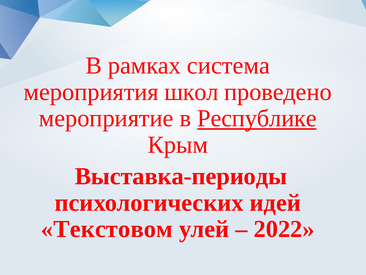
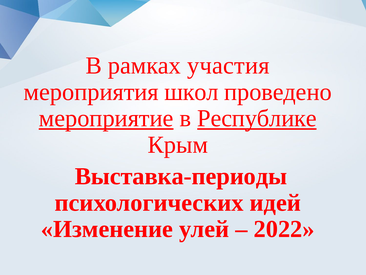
система: система -> участия (228, 65)
мероприятие underline: none -> present (106, 118)
Текстовом: Текстовом -> Изменение (107, 229)
